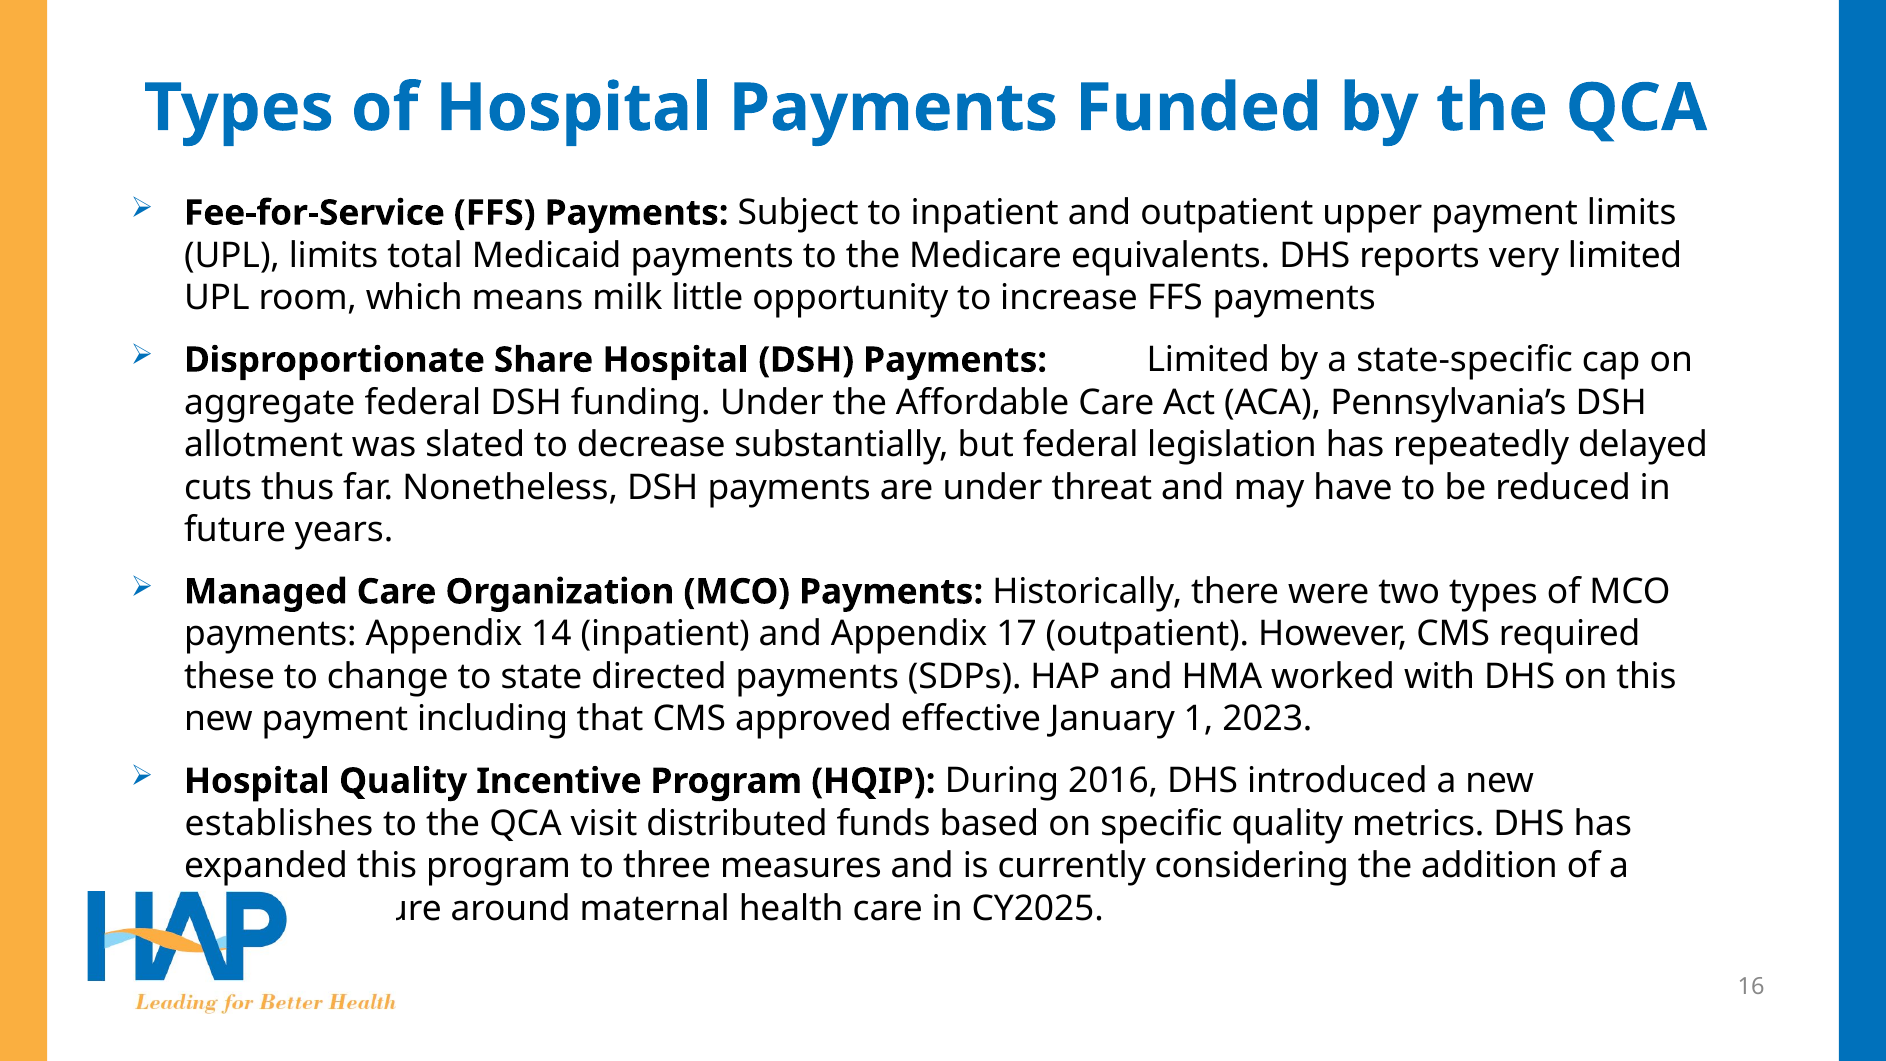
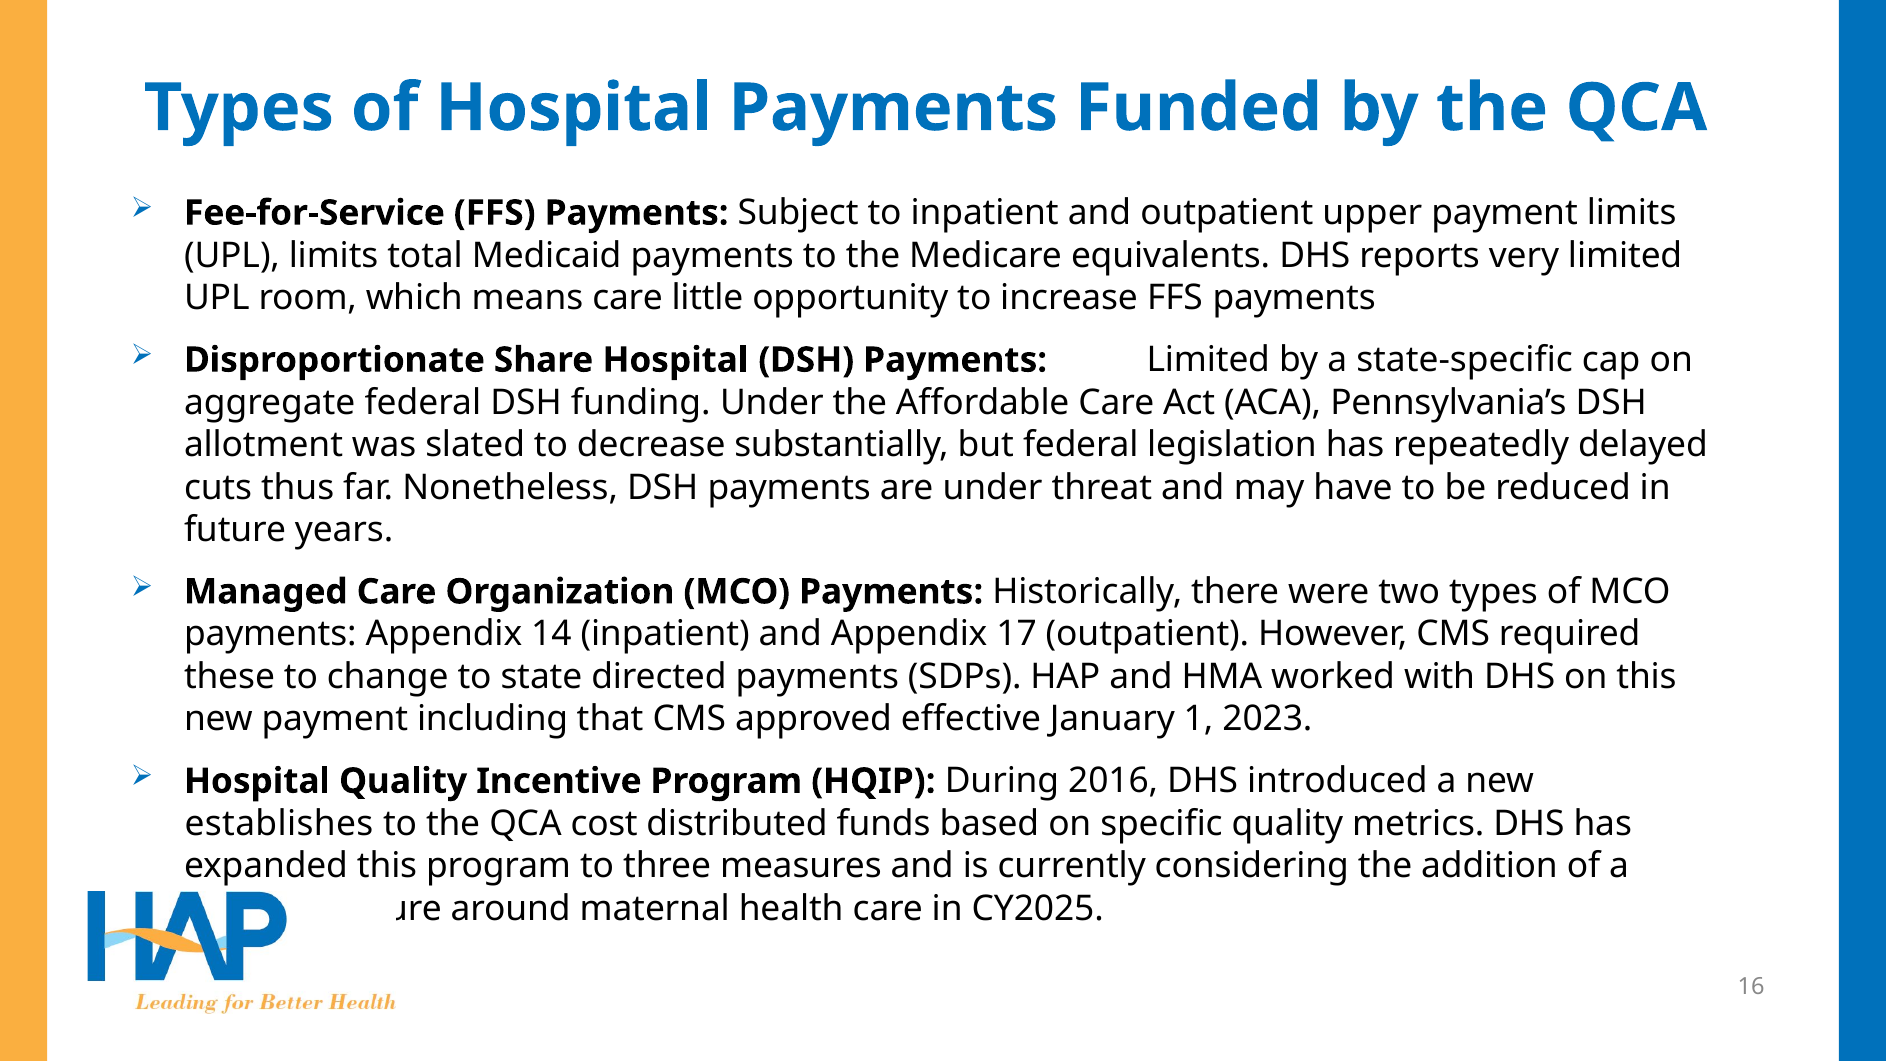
means milk: milk -> care (628, 298)
visit: visit -> cost (604, 823)
